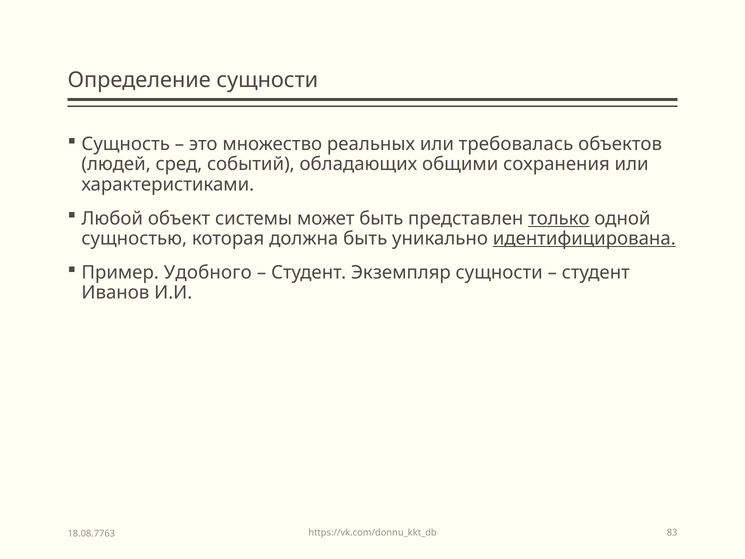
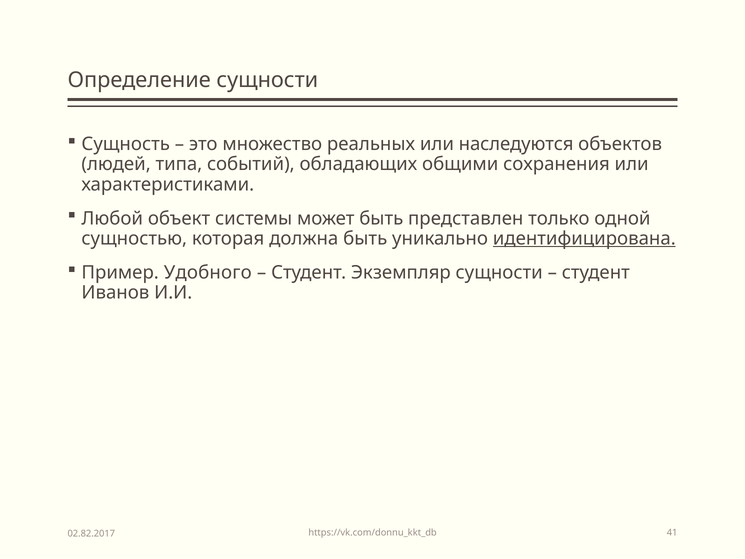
требовалась: требовалась -> наследуются (516, 144)
сред: сред -> типа (179, 164)
только underline: present -> none (559, 218)
83: 83 -> 41 (672, 533)
18.08.7763: 18.08.7763 -> 02.82.2017 (91, 533)
